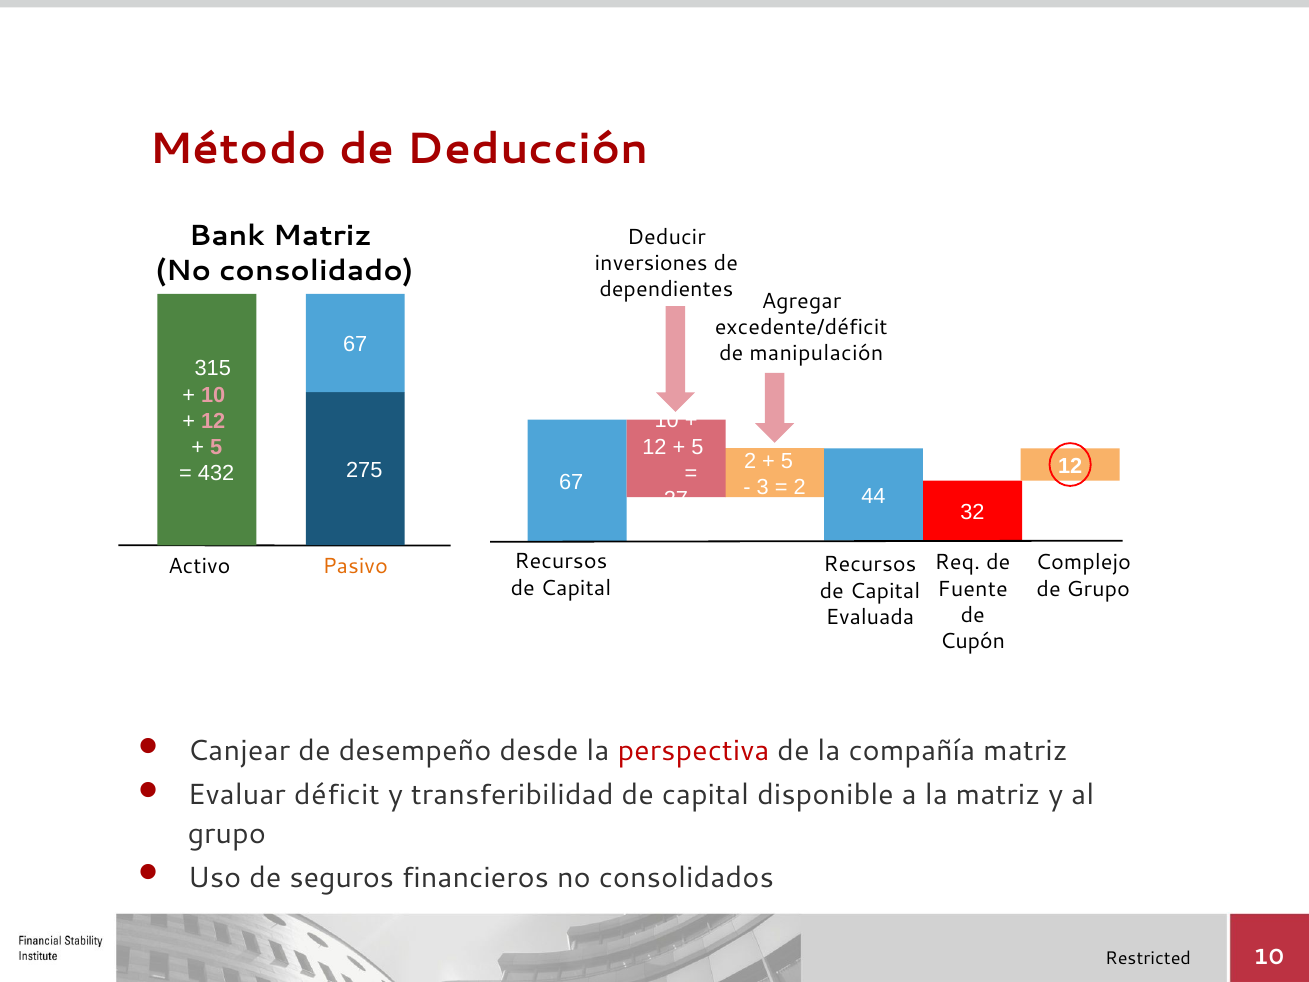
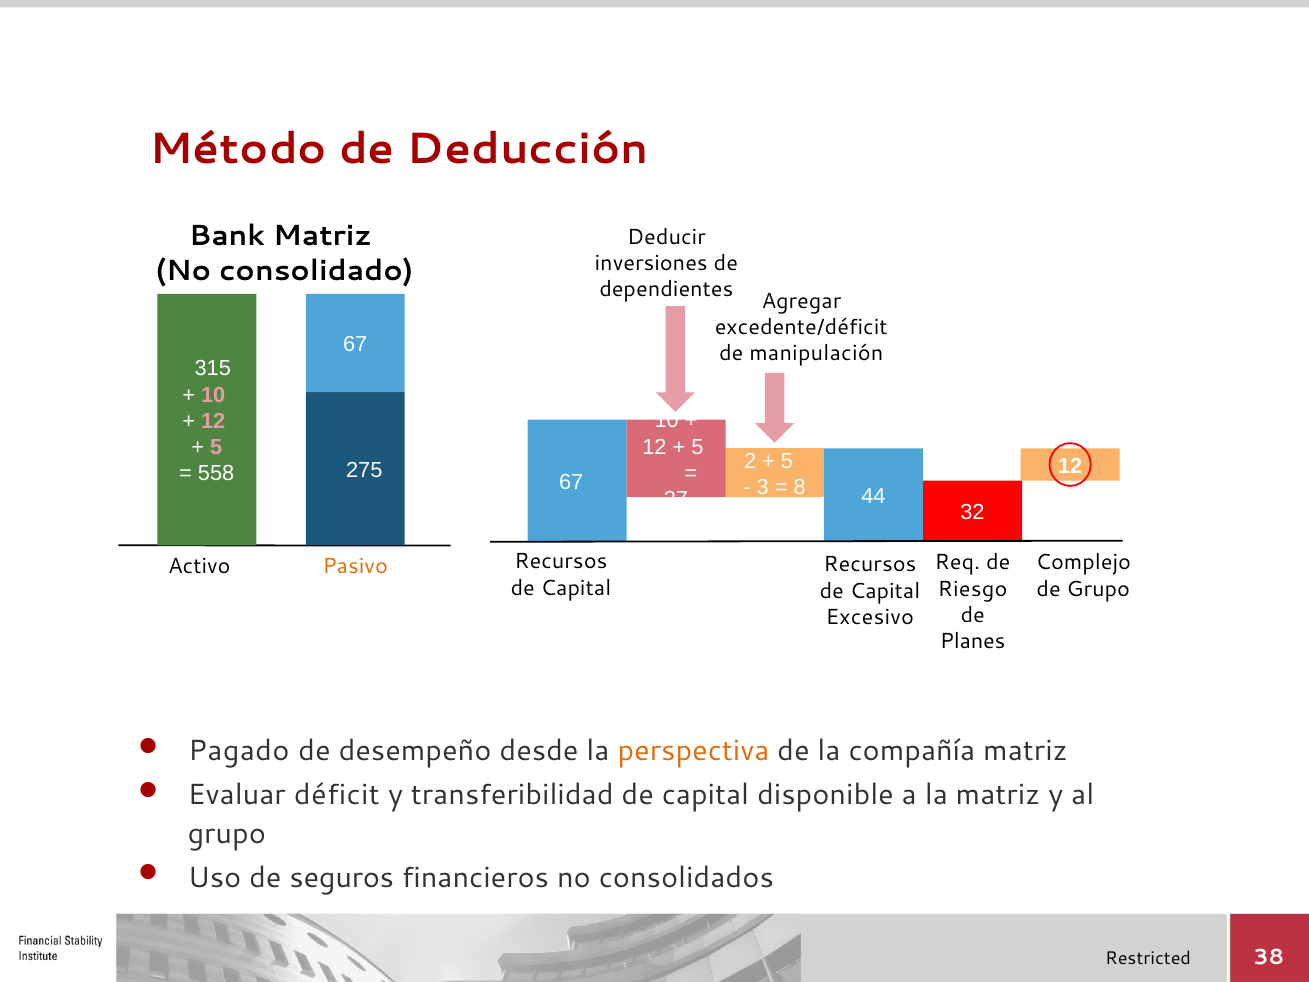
432: 432 -> 558 (216, 473)
2: 2 -> 8 (800, 487)
Fuente: Fuente -> Riesgo (973, 589)
Evaluada: Evaluada -> Excesivo (870, 617)
Cupón: Cupón -> Planes (973, 641)
Canjear: Canjear -> Pagado (239, 751)
perspectiva colour: red -> orange (694, 751)
10: 10 -> 38 (1269, 957)
